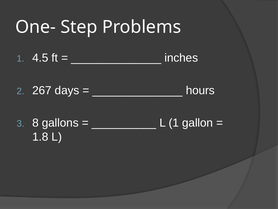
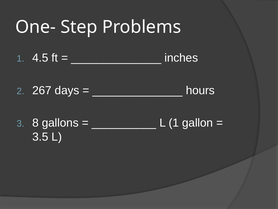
1.8: 1.8 -> 3.5 (40, 137)
